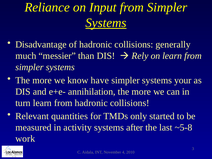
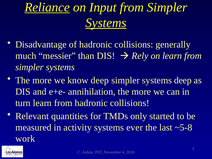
Reliance underline: none -> present (47, 7)
know have: have -> deep (100, 80)
systems your: your -> deep (183, 80)
after: after -> ever (135, 127)
